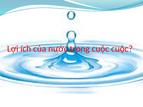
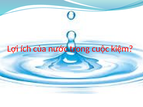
cuộc cuộc: cuộc -> kiệm (122, 49)
